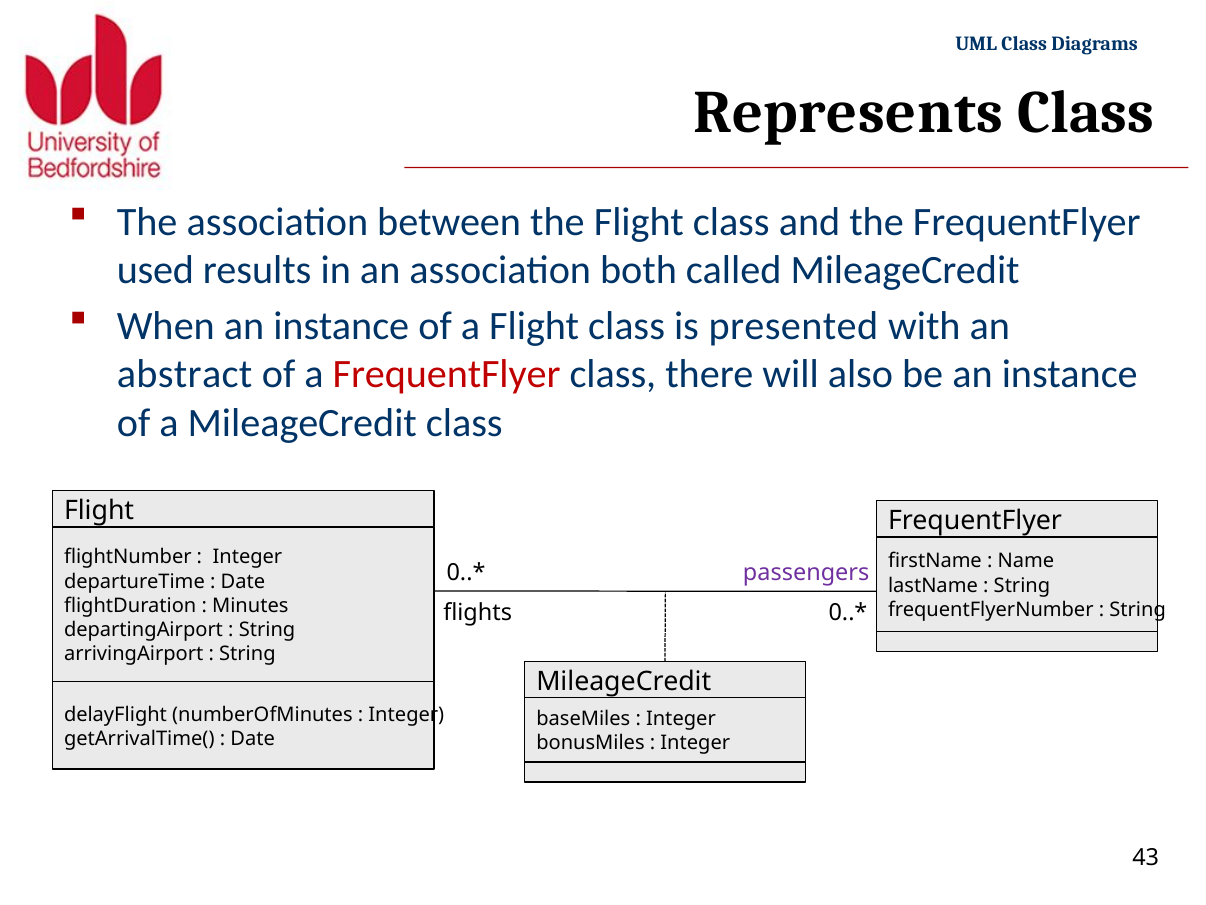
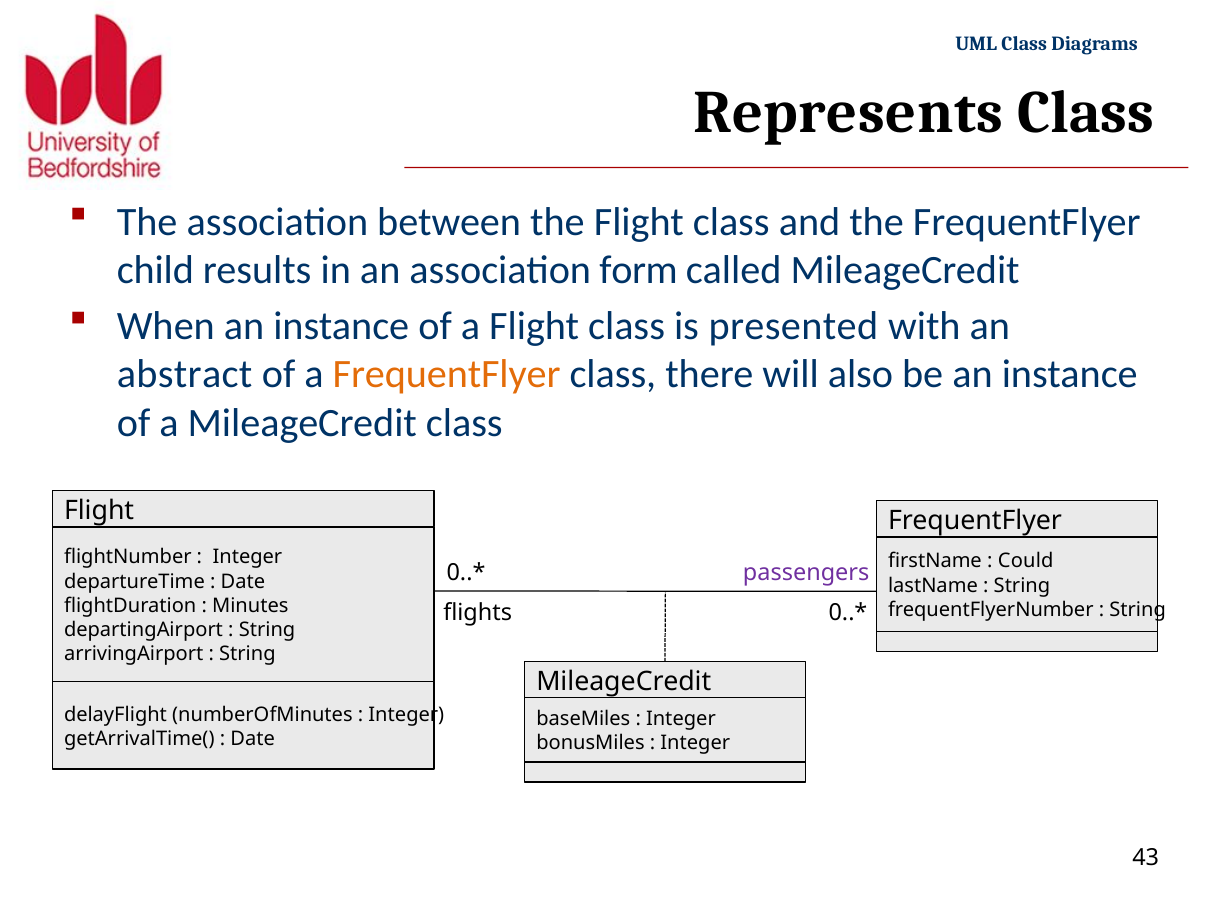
used: used -> child (155, 270)
both: both -> form (639, 270)
FrequentFlyer colour: red -> orange (447, 374)
Name: Name -> Could (1026, 561)
